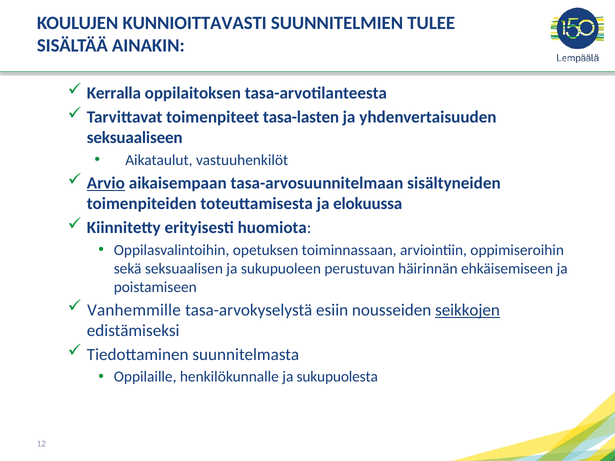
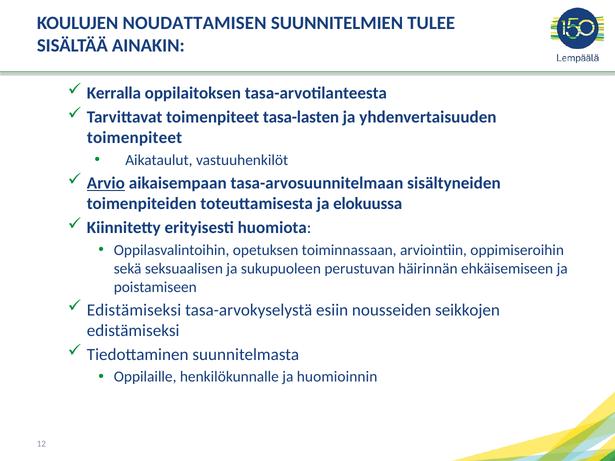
KUNNIOITTAVASTI: KUNNIOITTAVASTI -> NOUDATTAMISEN (195, 23)
seksuaaliseen: seksuaaliseen -> toimenpiteet (135, 138)
Vanhemmille: Vanhemmille -> Edistämiseksi (134, 310)
seikkojen underline: present -> none (468, 310)
sukupuolesta: sukupuolesta -> huomioinnin (337, 377)
